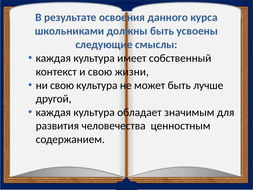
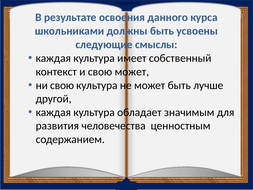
свою жизни: жизни -> может (132, 72)
